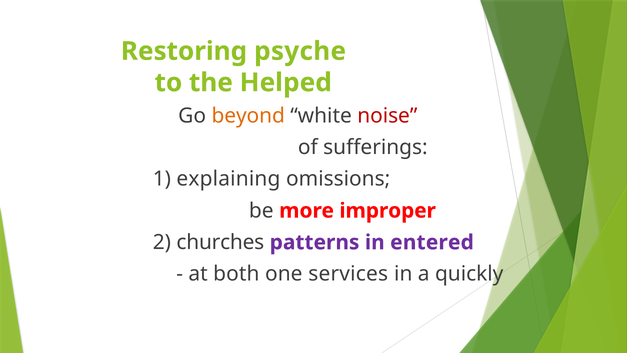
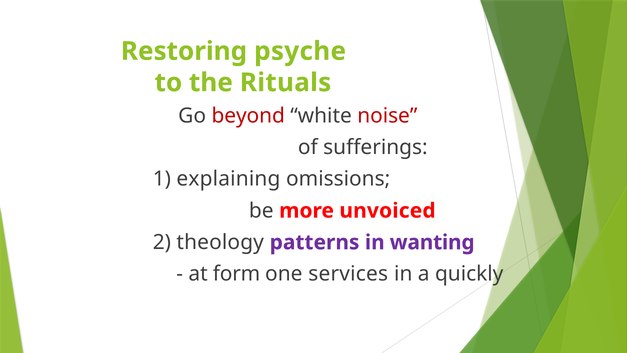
Helped: Helped -> Rituals (286, 83)
beyond colour: orange -> red (248, 116)
improper: improper -> unvoiced (387, 211)
churches: churches -> theology (220, 242)
entered: entered -> wanting (432, 242)
both: both -> form (237, 274)
